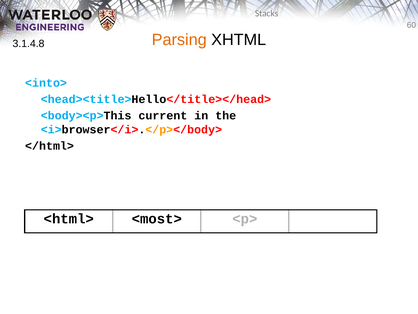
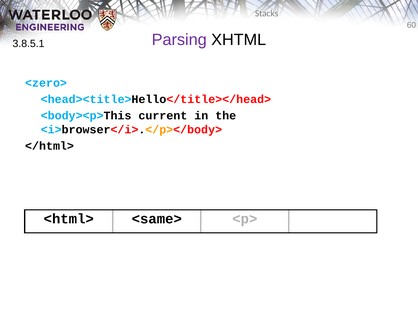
Parsing colour: orange -> purple (179, 40)
3.1.4.8: 3.1.4.8 -> 3.8.5.1 (29, 44)
<into>: <into> -> <zero> (46, 83)
<most>: <most> -> <same> (157, 219)
